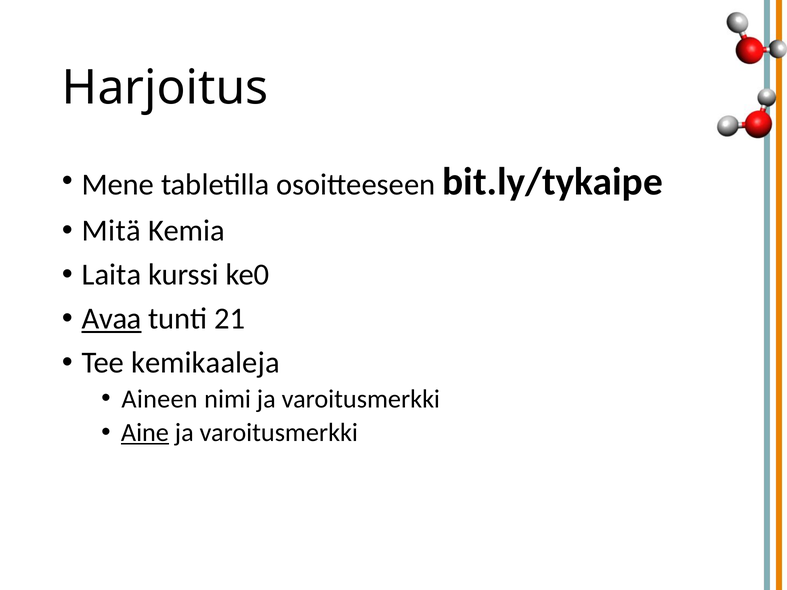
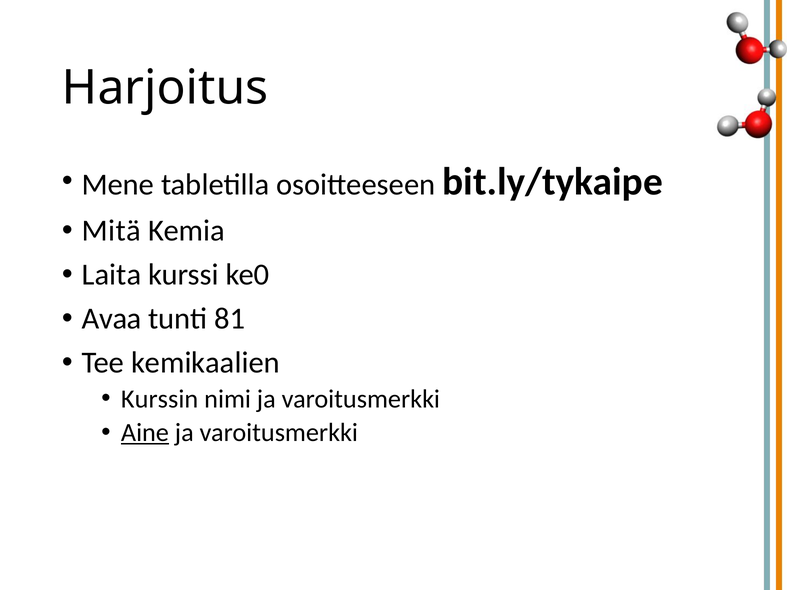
Avaa underline: present -> none (112, 319)
21: 21 -> 81 (230, 319)
kemikaaleja: kemikaaleja -> kemikaalien (205, 363)
Aineen: Aineen -> Kurssin (160, 399)
